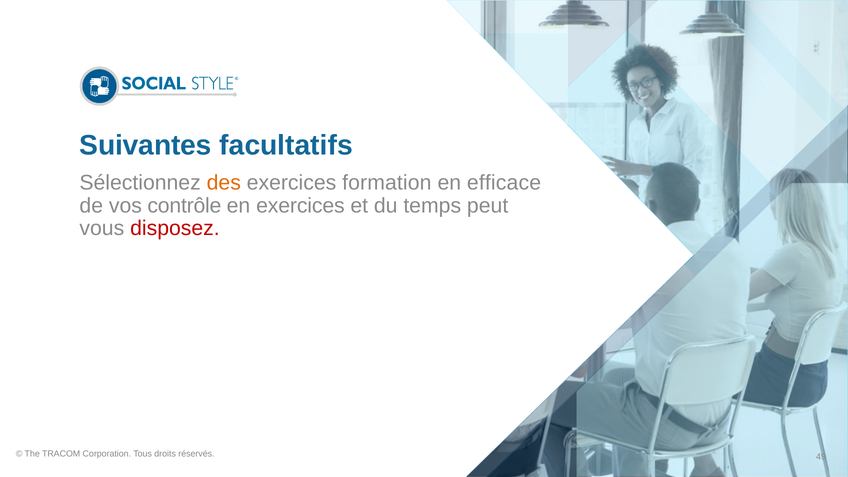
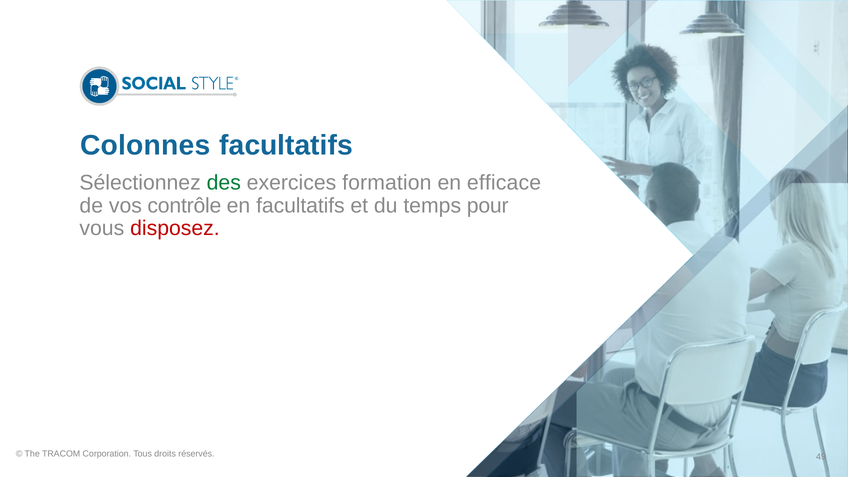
Suivantes: Suivantes -> Colonnes (145, 145)
des colour: orange -> green (224, 183)
en exercices: exercices -> facultatifs (300, 206)
peut: peut -> pour (488, 206)
